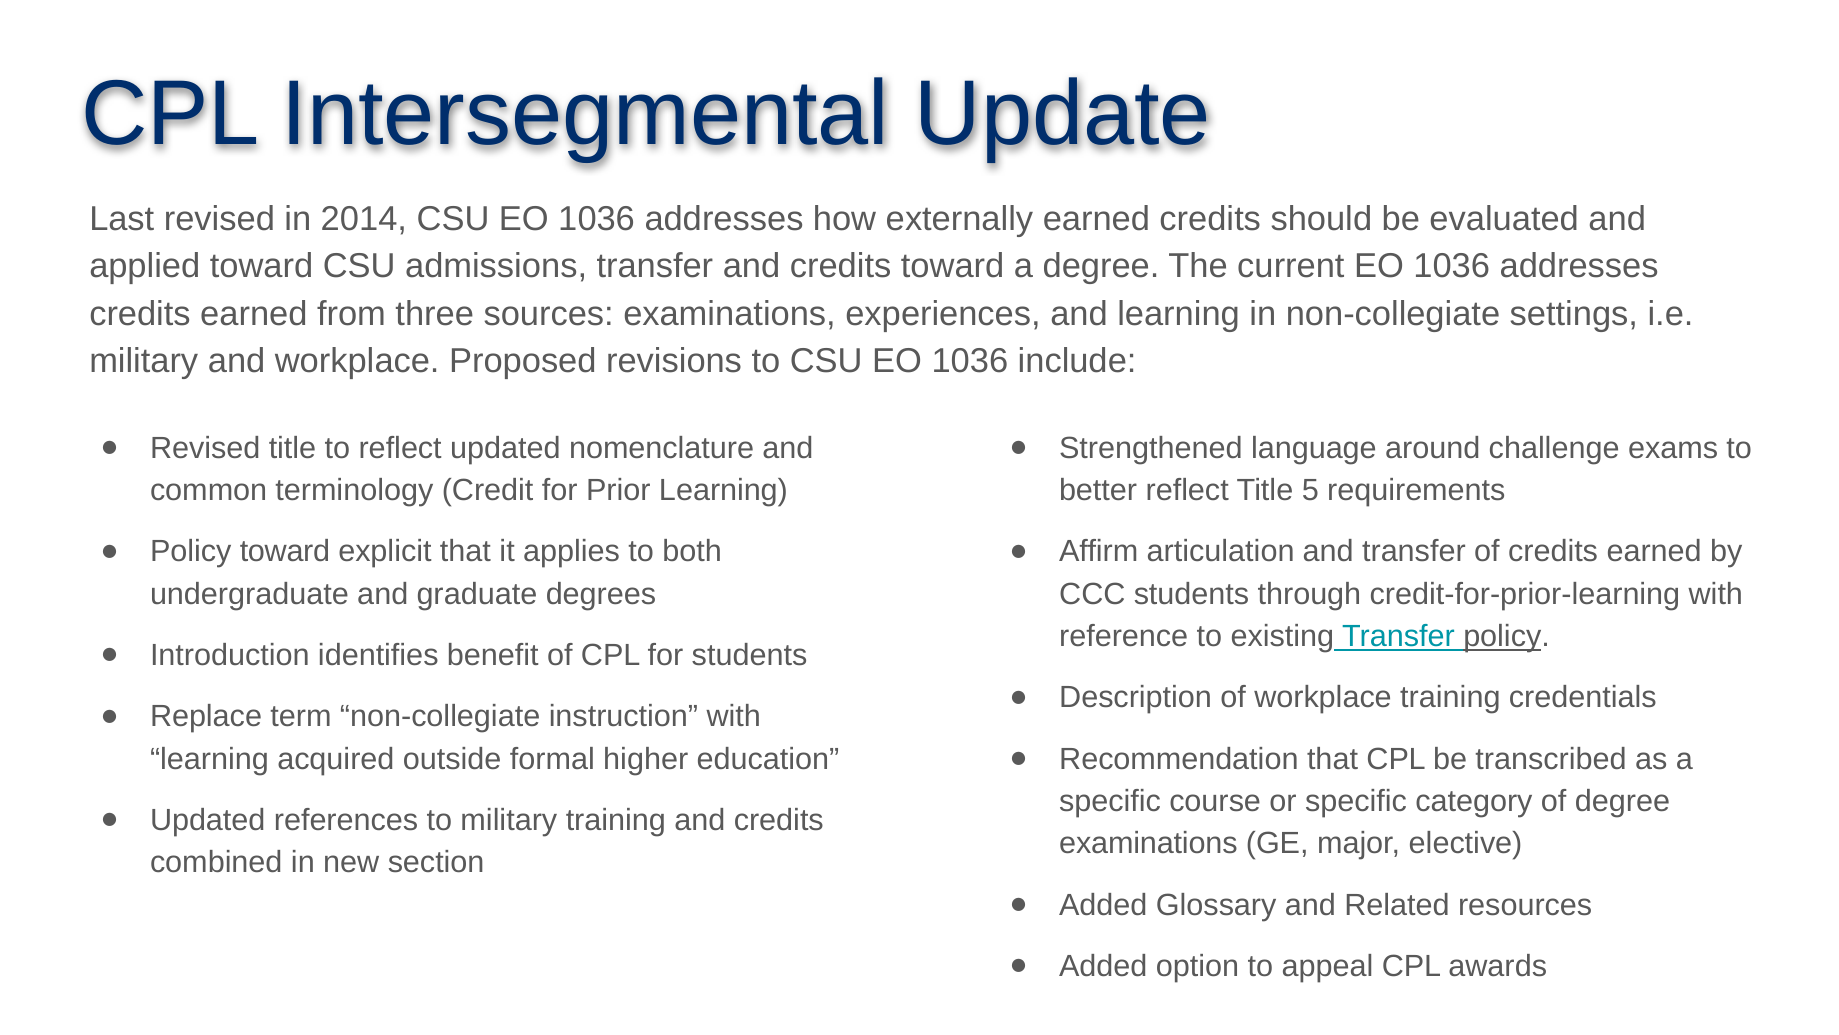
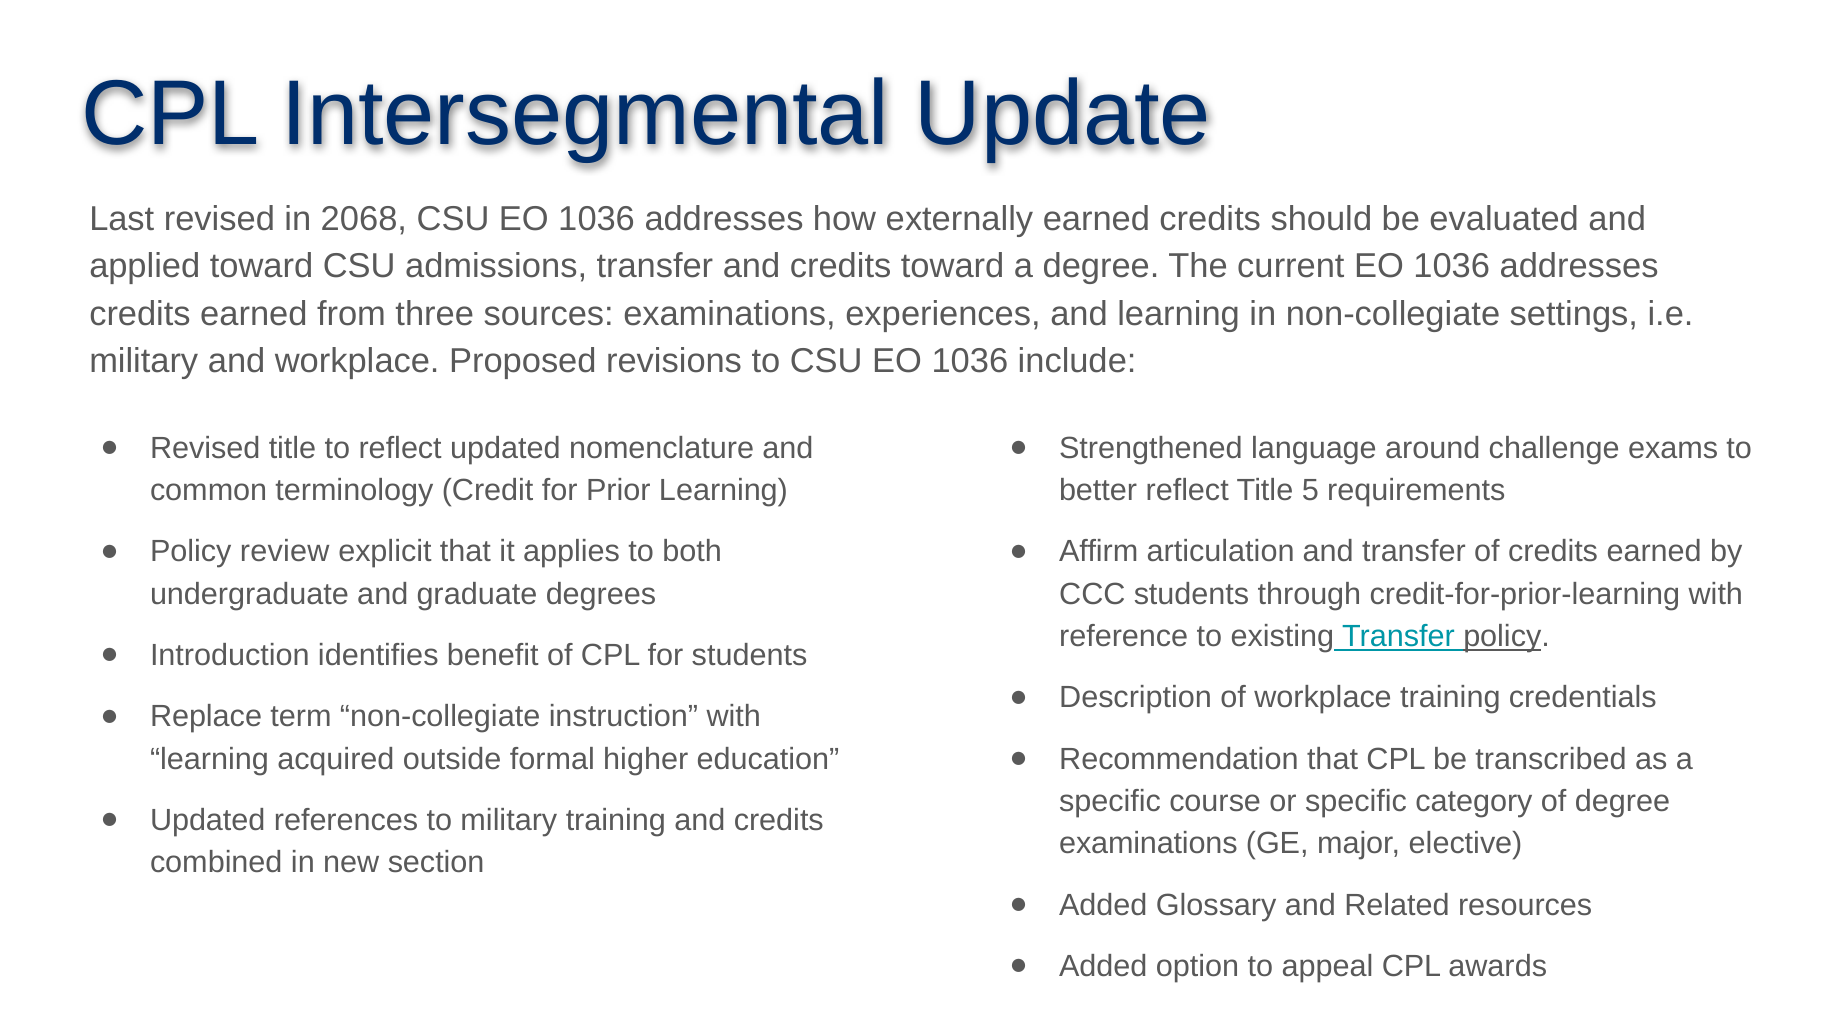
2014: 2014 -> 2068 (364, 219)
Policy toward: toward -> review (285, 551)
